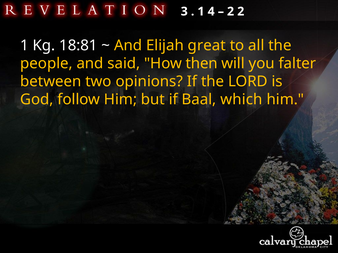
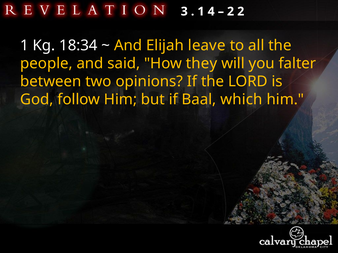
18:81: 18:81 -> 18:34 (78, 46)
great: great -> leave (207, 46)
then: then -> they (202, 64)
